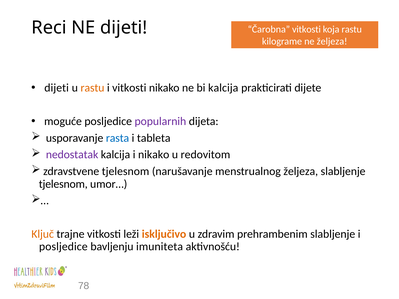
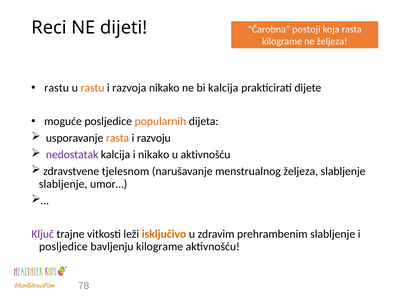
Čarobna vitkosti: vitkosti -> postoji (306, 29)
koja rastu: rastu -> rasta (352, 29)
dijeti: dijeti -> rastu (57, 88)
i vitkosti: vitkosti -> razvoja (129, 88)
popularnih colour: purple -> orange (160, 121)
rasta colour: blue -> orange (118, 138)
tableta: tableta -> razvoju (154, 138)
u redovitom: redovitom -> aktivnošću (206, 155)
tjelesnom: tjelesnom -> slabljenje (63, 184)
Ključ colour: orange -> purple (43, 234)
bavljenju imuniteta: imuniteta -> kilograme (160, 247)
